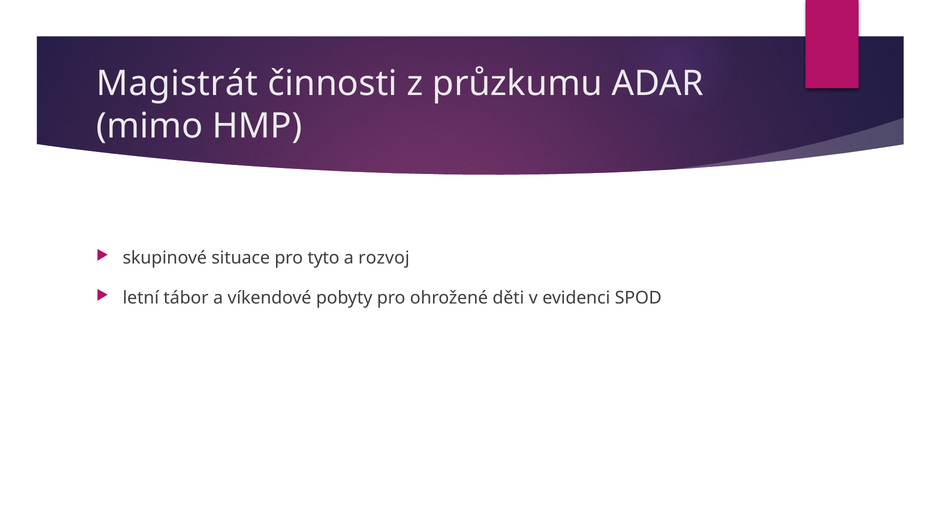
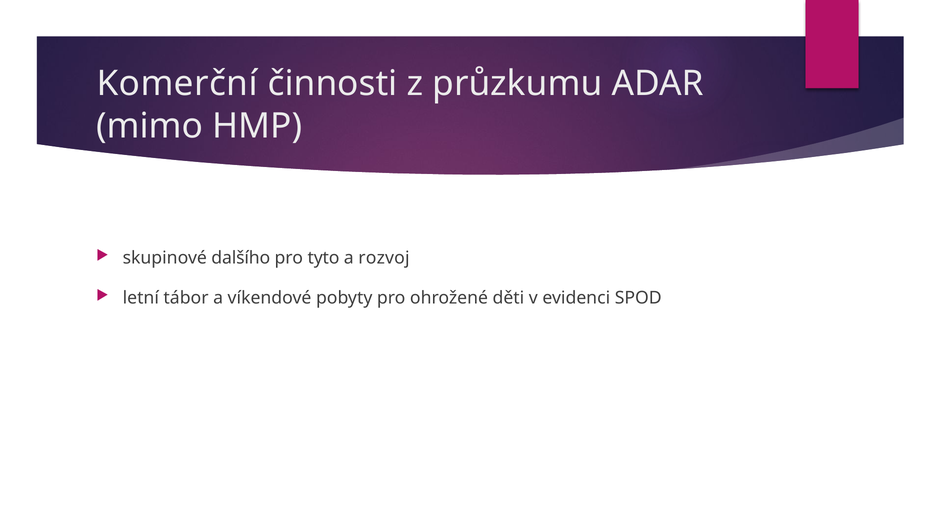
Magistrát: Magistrát -> Komerční (177, 84)
situace: situace -> dalšího (241, 258)
